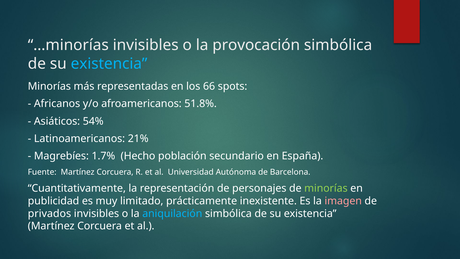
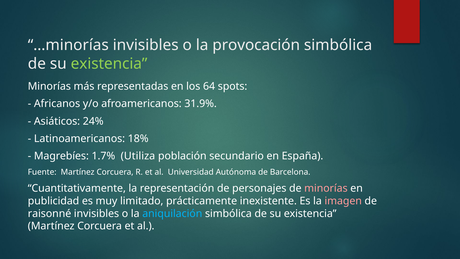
existencia colour: light blue -> light green (109, 64)
66: 66 -> 64 (209, 86)
51.8%: 51.8% -> 31.9% (201, 104)
54%: 54% -> 24% (93, 121)
21%: 21% -> 18% (138, 139)
Hecho: Hecho -> Utiliza (138, 156)
minorías colour: light green -> pink (326, 188)
privados: privados -> raisonné (50, 213)
